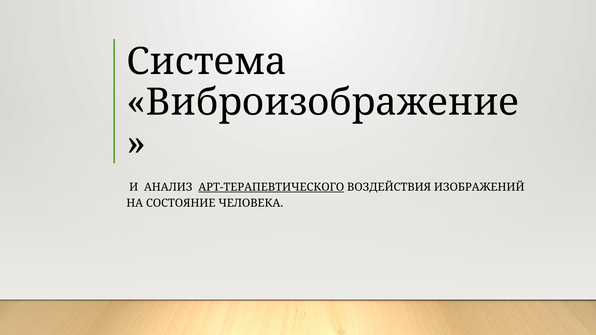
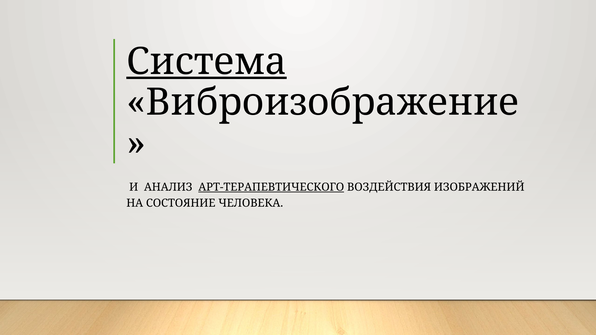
Система underline: none -> present (207, 62)
